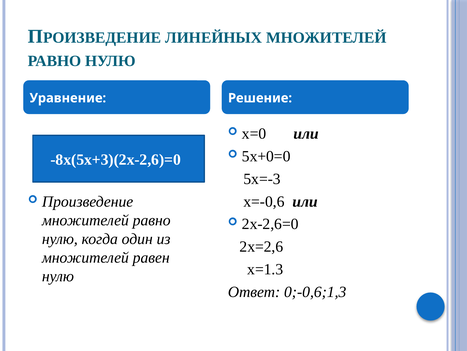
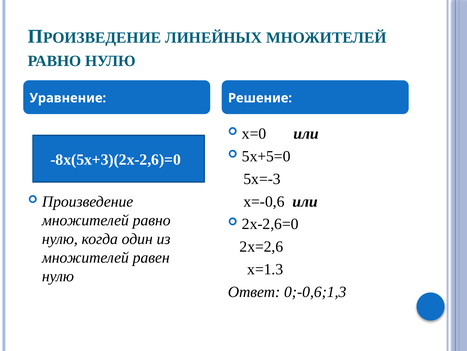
5х+0=0: 5х+0=0 -> 5х+5=0 (266, 156)
